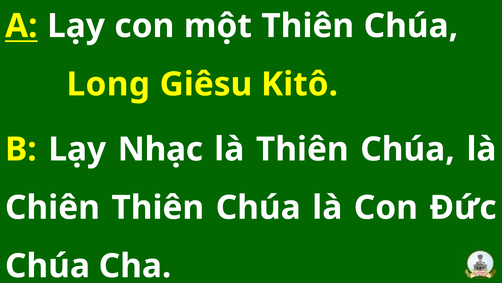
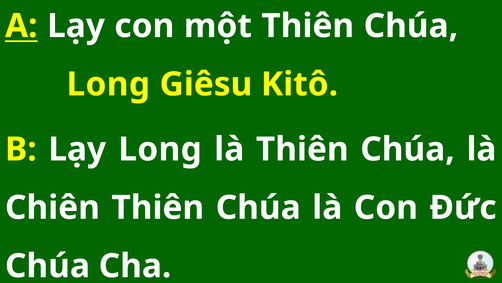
Lạy Nhạc: Nhạc -> Long (160, 149)
